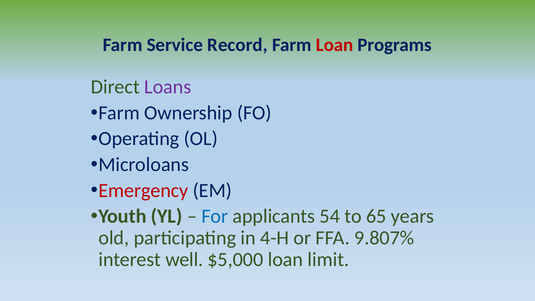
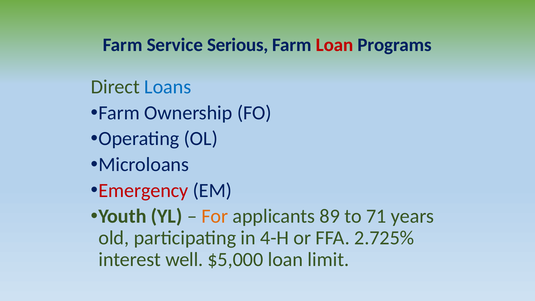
Record: Record -> Serious (238, 45)
Loans colour: purple -> blue (168, 87)
For colour: blue -> orange (215, 216)
54: 54 -> 89 (330, 216)
65: 65 -> 71 (376, 216)
9.807%: 9.807% -> 2.725% (384, 238)
